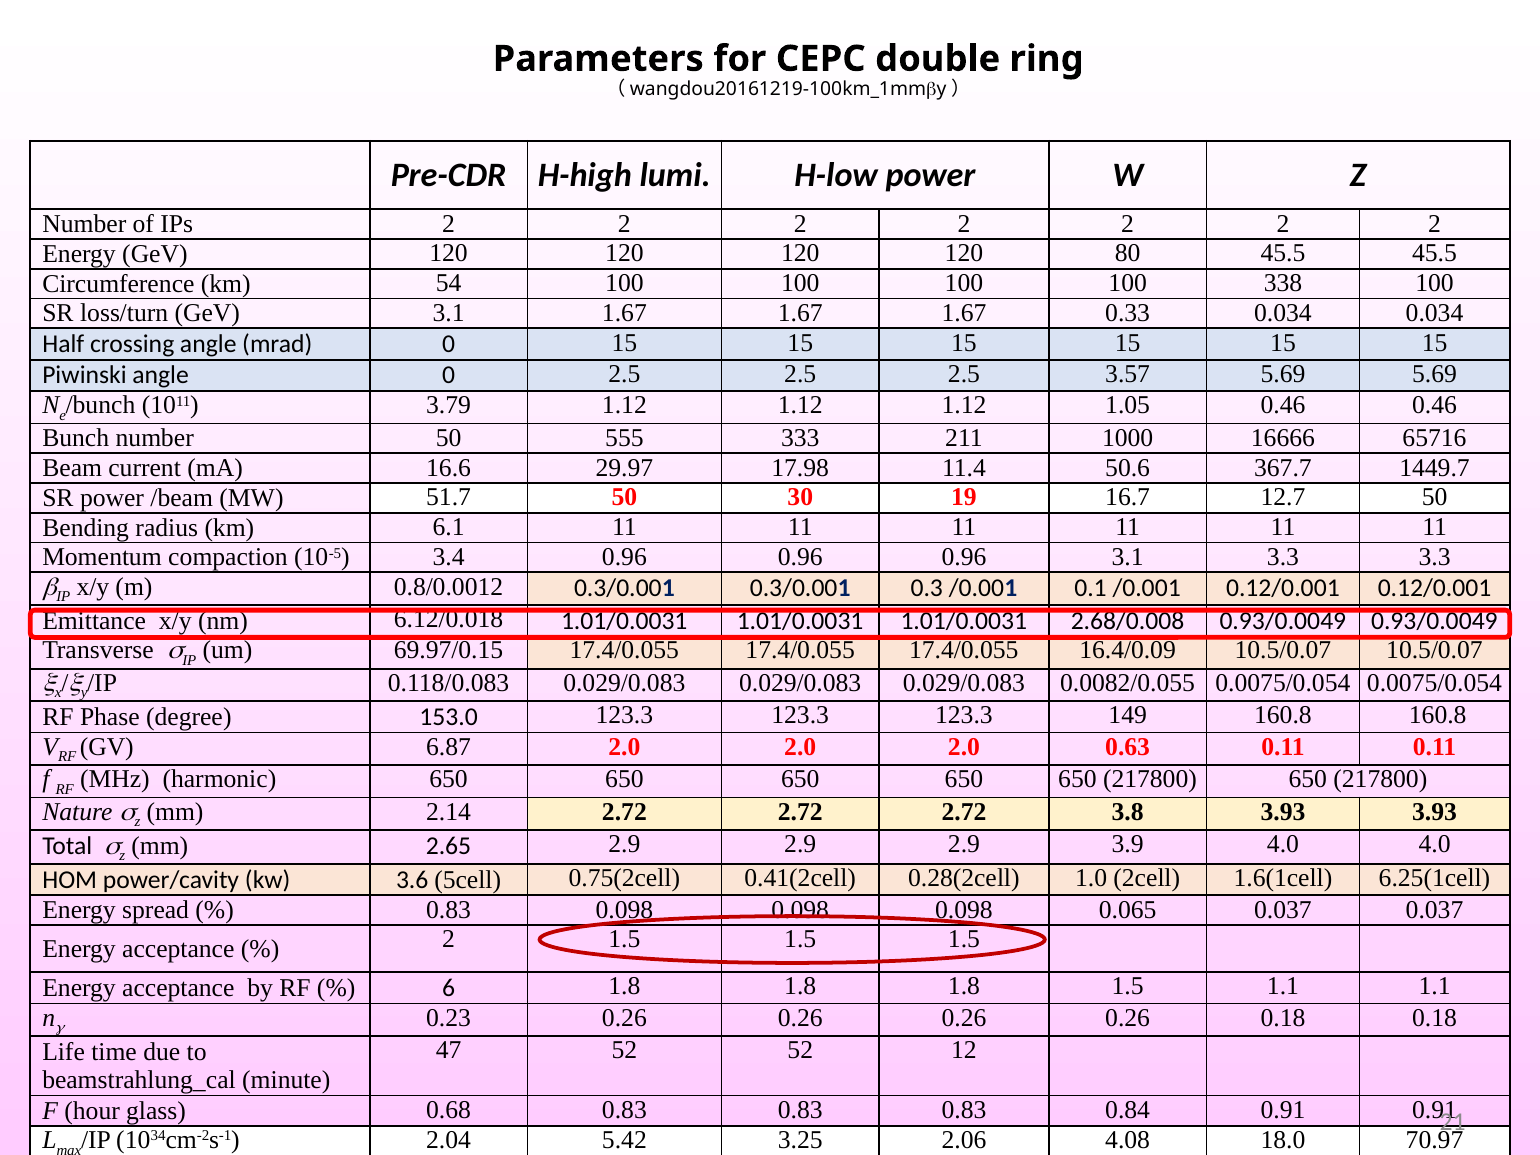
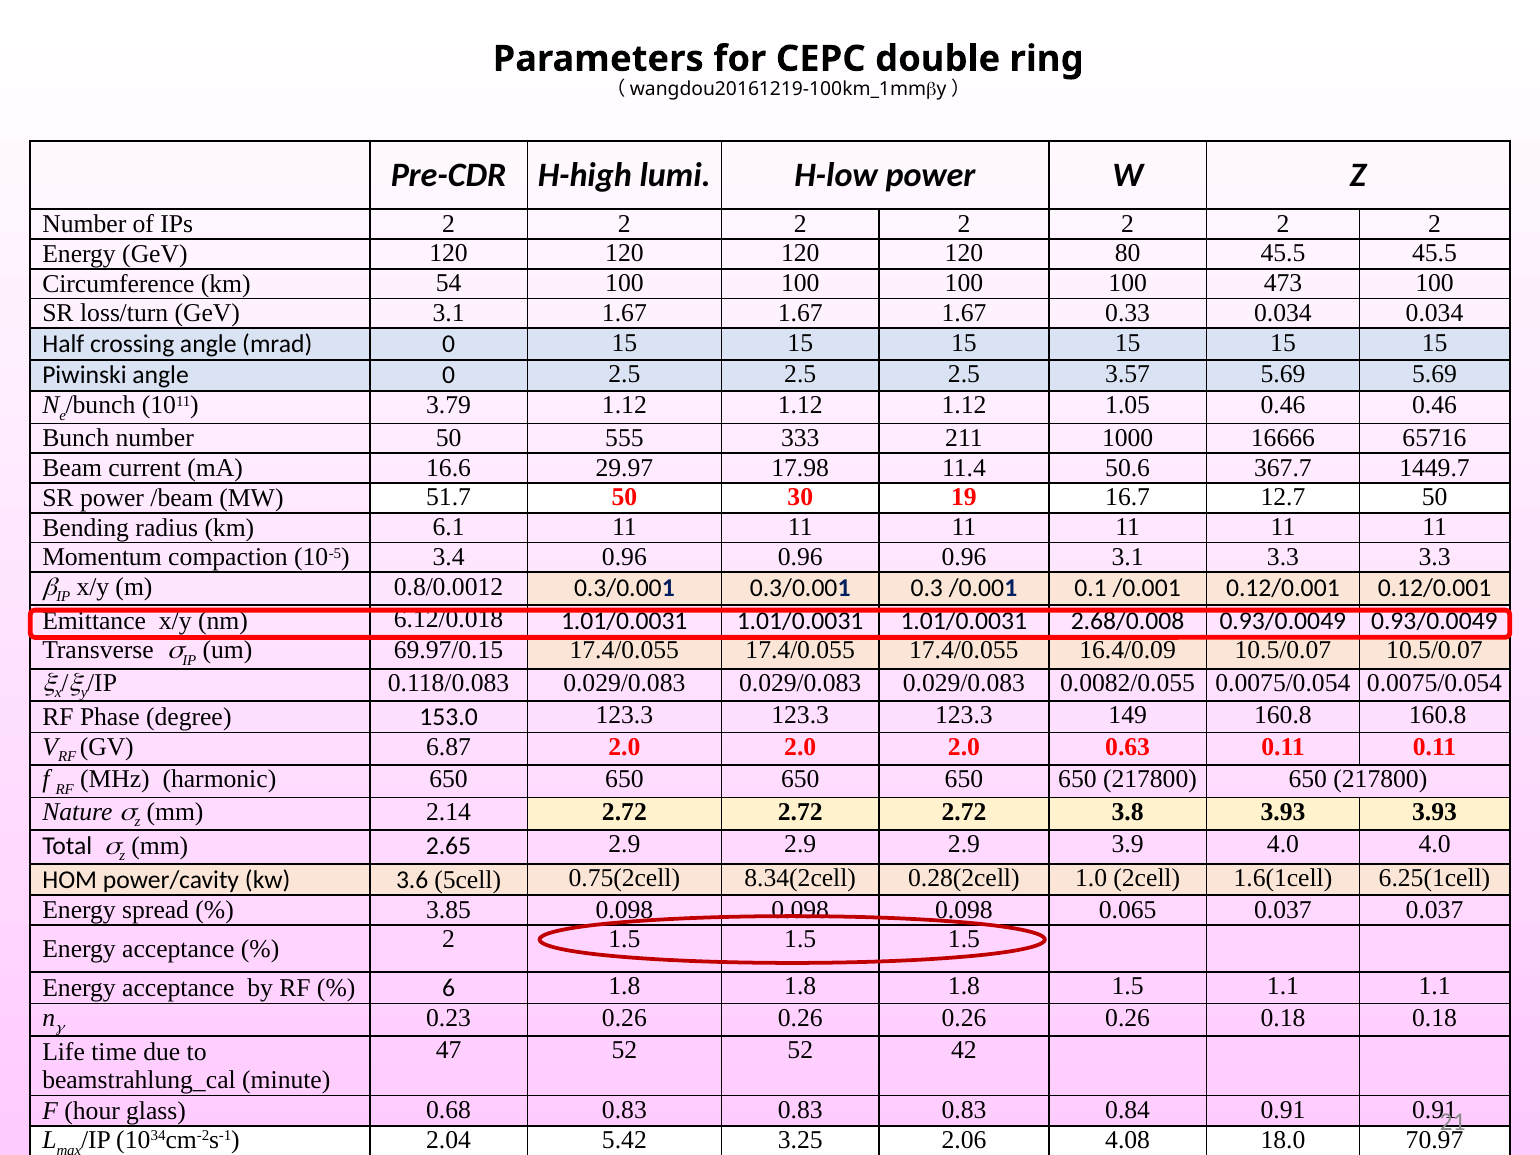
338: 338 -> 473 (1283, 283)
0.41(2cell: 0.41(2cell -> 8.34(2cell (800, 878)
0.83: 0.83 -> 3.85 (449, 910)
12: 12 -> 42 (964, 1050)
